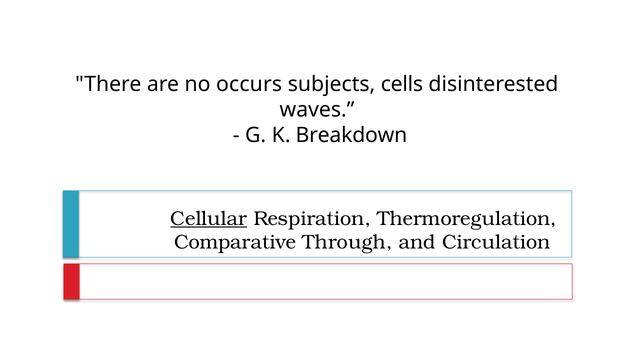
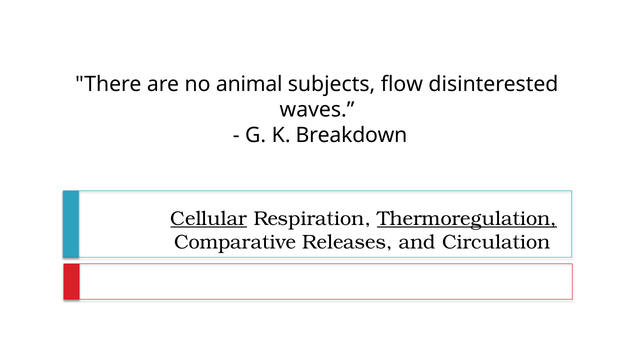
occurs: occurs -> animal (249, 84)
cells: cells -> flow (402, 84)
Thermoregulation underline: none -> present (467, 218)
Through: Through -> Releases (347, 242)
